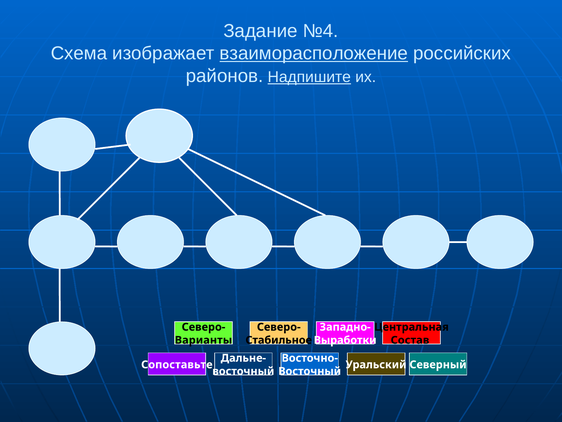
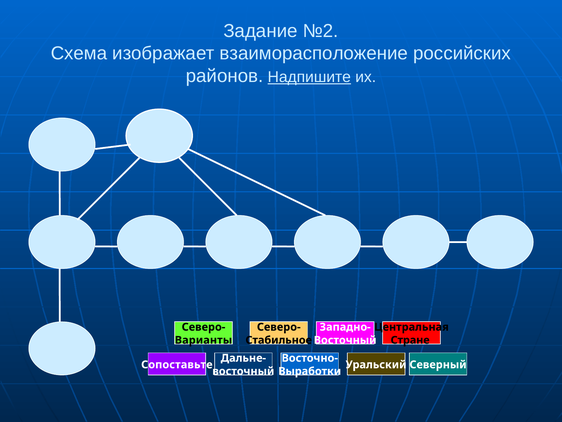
№4: №4 -> №2 (321, 31)
взаиморасположение underline: present -> none (314, 53)
Выработки: Выработки -> Восточный (345, 340)
Состав: Состав -> Стране (410, 340)
Восточный: Восточный -> Выработки (310, 371)
